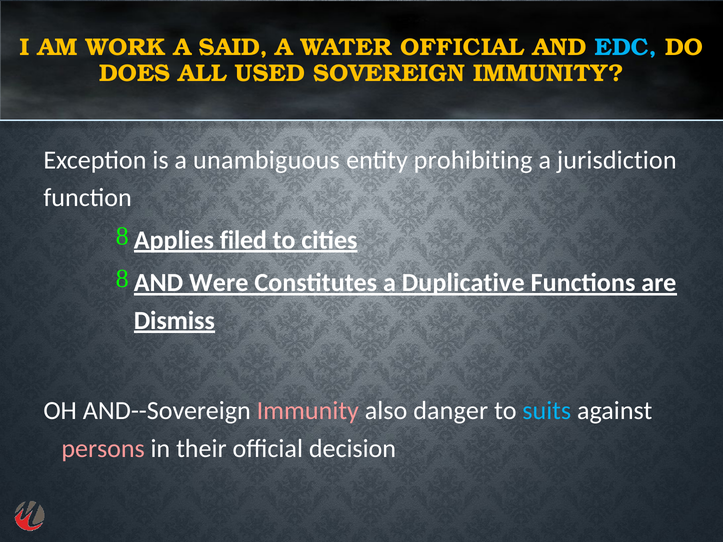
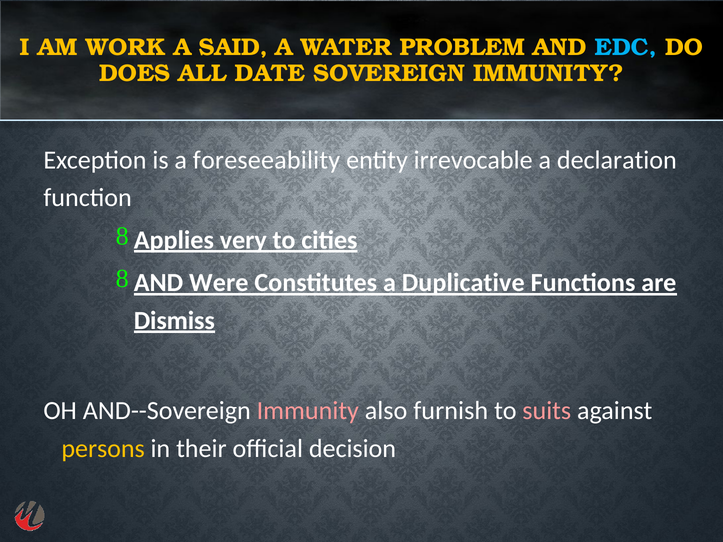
WATER OFFICIAL: OFFICIAL -> PROBLEM (462, 47)
USED: USED -> DATE (270, 73)
unambiguous: unambiguous -> foreseeability (266, 160)
prohibiting: prohibiting -> irrevocable (473, 160)
jurisdiction: jurisdiction -> declaration (617, 160)
filed: filed -> very (243, 240)
danger: danger -> furnish (451, 411)
suits colour: light blue -> pink (547, 411)
persons colour: pink -> yellow (103, 449)
